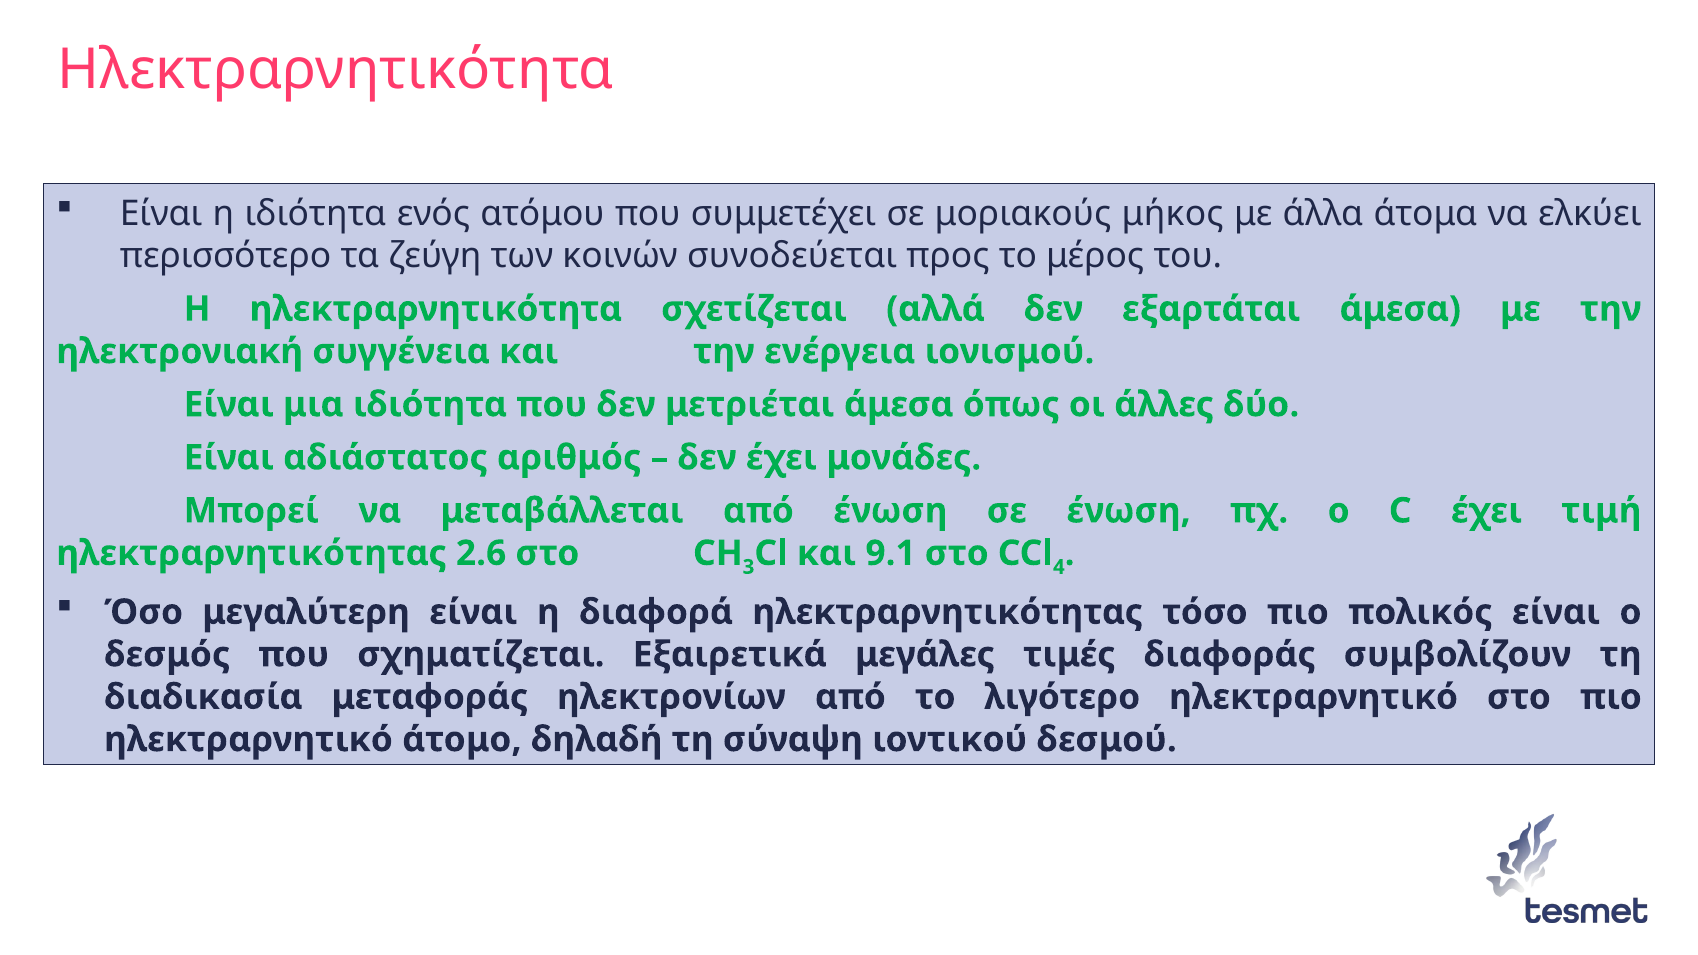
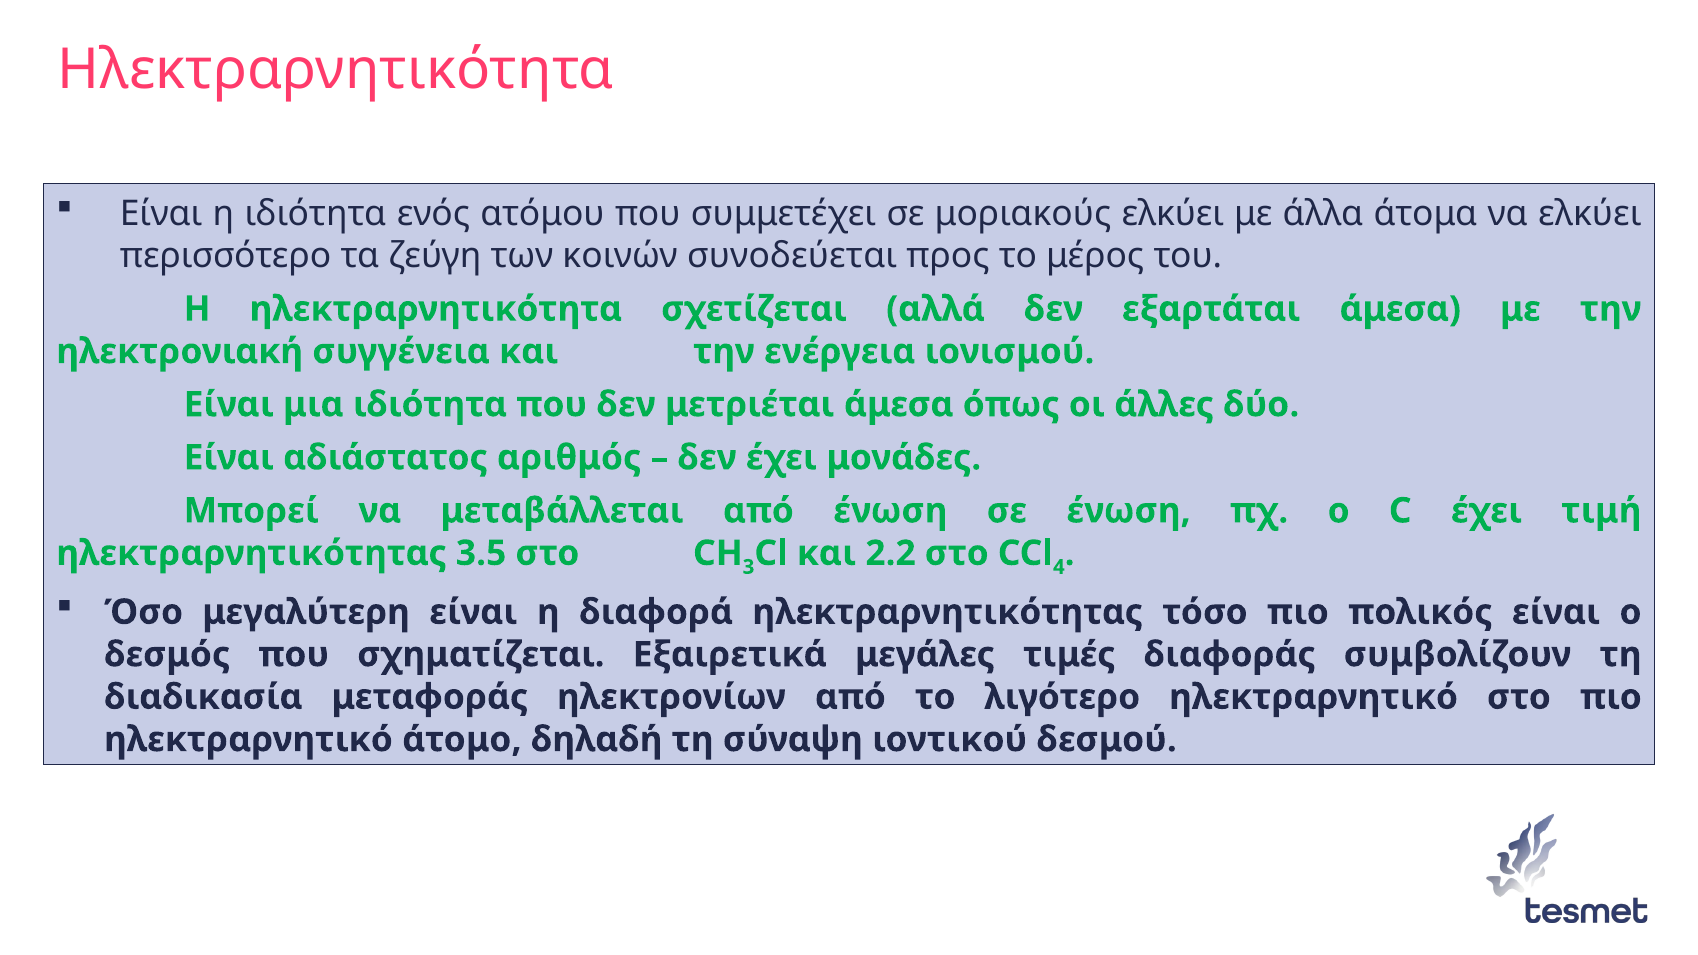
μοριακούς μήκος: μήκος -> ελκύει (1173, 214)
2.6: 2.6 -> 3.5 (481, 553)
9.1: 9.1 -> 2.2 (891, 553)
